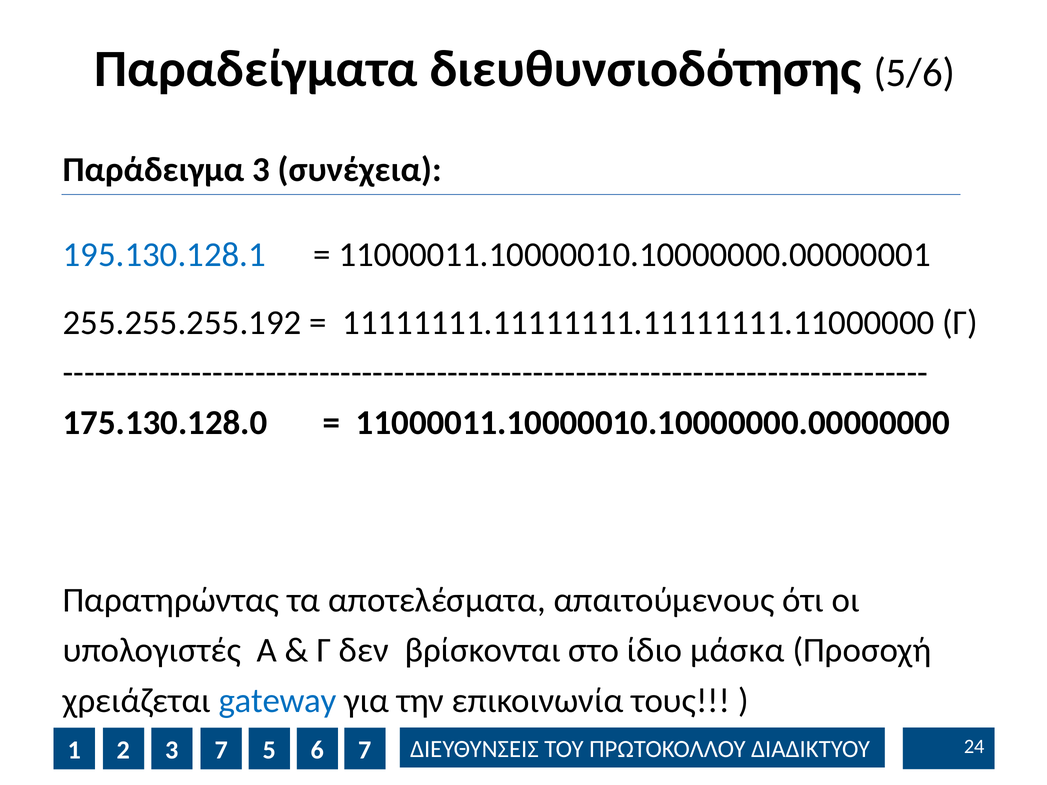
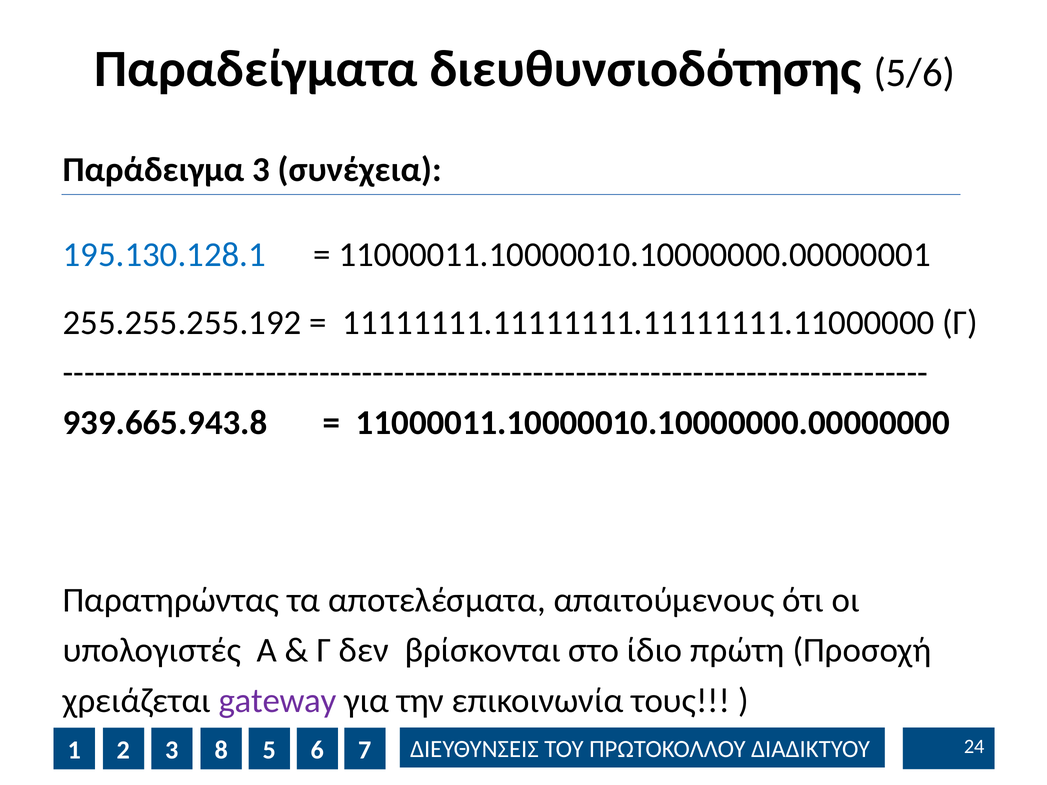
175.130.128.0: 175.130.128.0 -> 939.665.943.8 (165, 423)
μάσκα: μάσκα -> πρώτη (737, 651)
gateway colour: blue -> purple (278, 701)
3 7: 7 -> 8 (221, 751)
